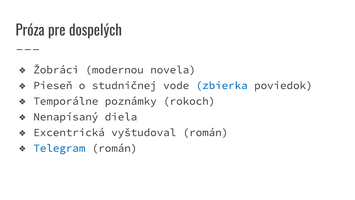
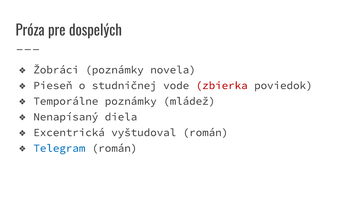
Žobráci modernou: modernou -> poznámky (115, 70)
zbierka colour: blue -> red (222, 85)
rokoch: rokoch -> mládež (189, 101)
